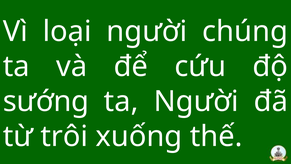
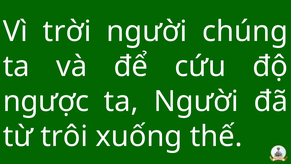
loại: loại -> trời (67, 31)
sướng: sướng -> ngược (46, 101)
